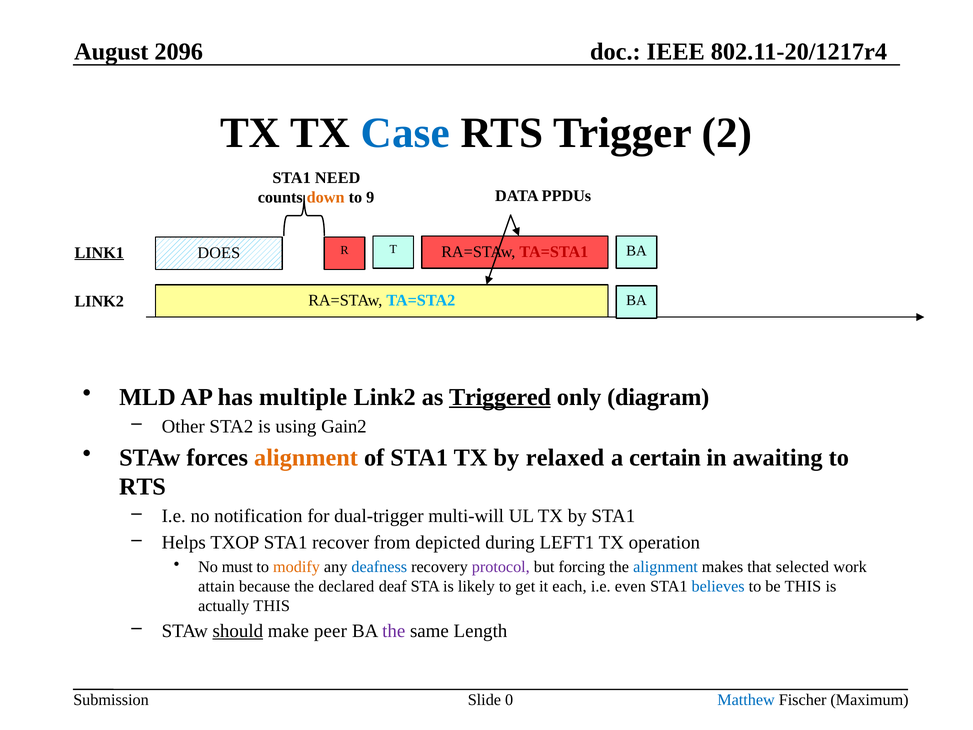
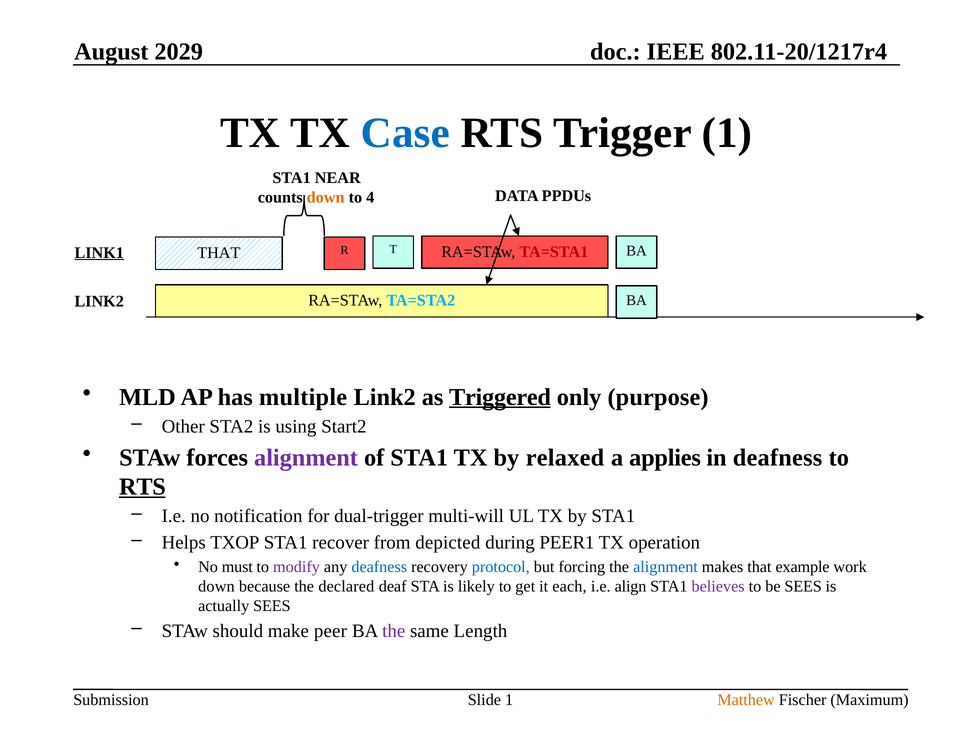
2096: 2096 -> 2029 (179, 52)
Trigger 2: 2 -> 1 (727, 133)
NEED: NEED -> NEAR (338, 178)
9: 9 -> 4 (370, 197)
DOES: DOES -> THAT (219, 253)
diagram: diagram -> purpose (658, 397)
Gain2: Gain2 -> Start2 (344, 426)
alignment colour: orange -> purple (306, 457)
certain: certain -> applies (665, 457)
in awaiting: awaiting -> deafness (778, 457)
RTS underline: none -> present (142, 487)
LEFT1: LEFT1 -> PEER1 (567, 542)
modify colour: orange -> purple (297, 567)
protocol colour: purple -> blue (501, 567)
selected: selected -> example (803, 567)
attain: attain -> down (216, 586)
even: even -> align (631, 586)
believes colour: blue -> purple (718, 586)
be THIS: THIS -> SEES (803, 586)
actually THIS: THIS -> SEES (272, 606)
should underline: present -> none (238, 631)
Matthew colour: blue -> orange (746, 700)
Slide 0: 0 -> 1 (509, 700)
